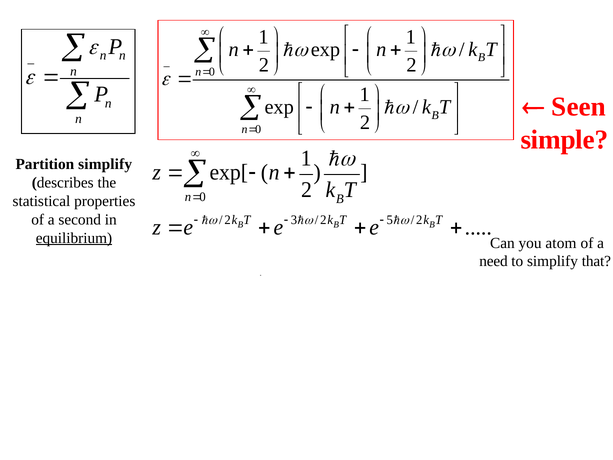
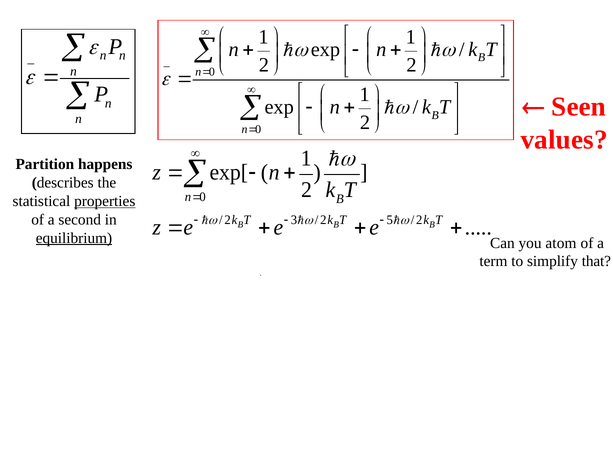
simple: simple -> values (564, 140)
Partition simplify: simplify -> happens (105, 164)
properties underline: none -> present (105, 201)
need: need -> term (493, 261)
